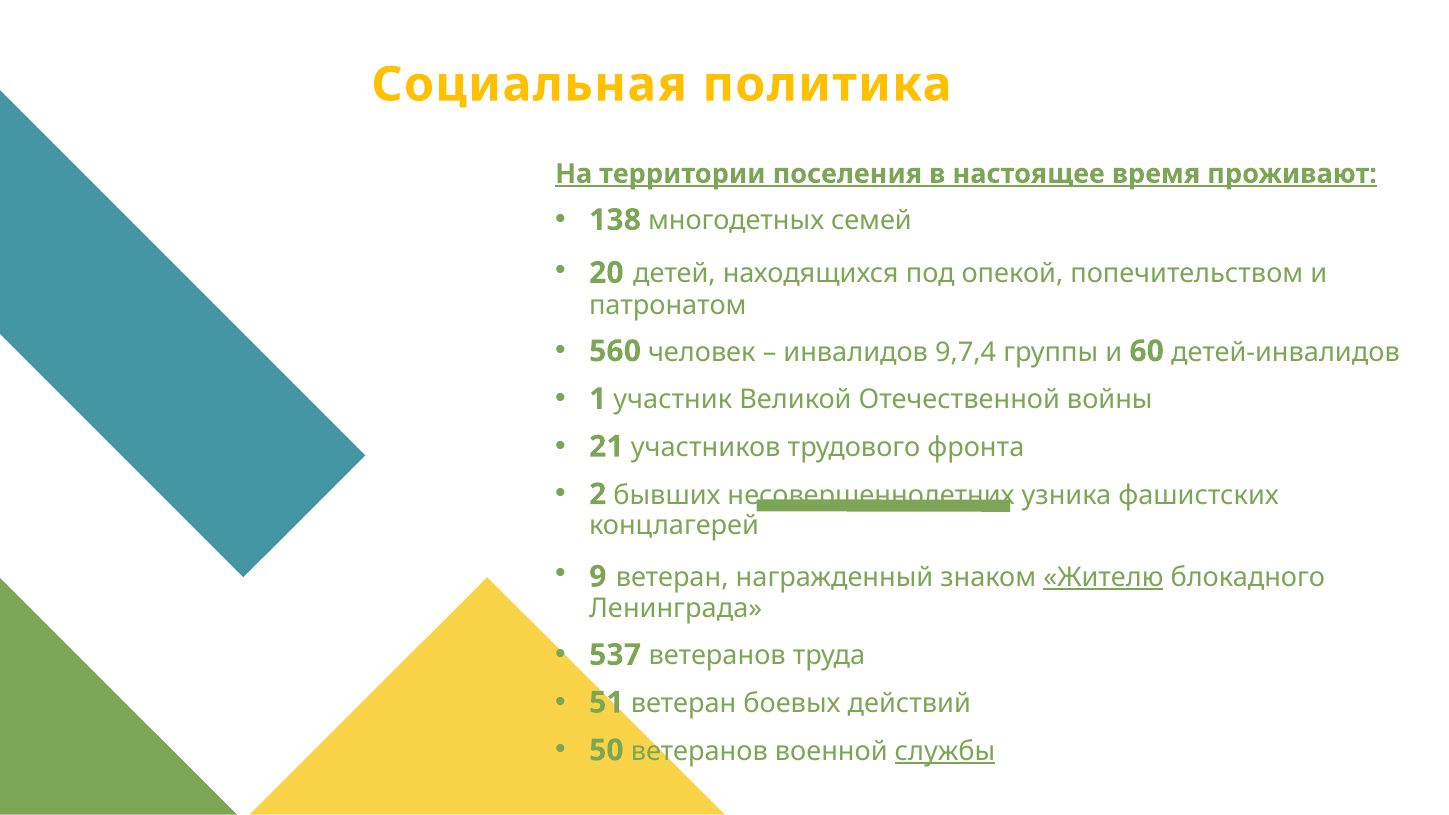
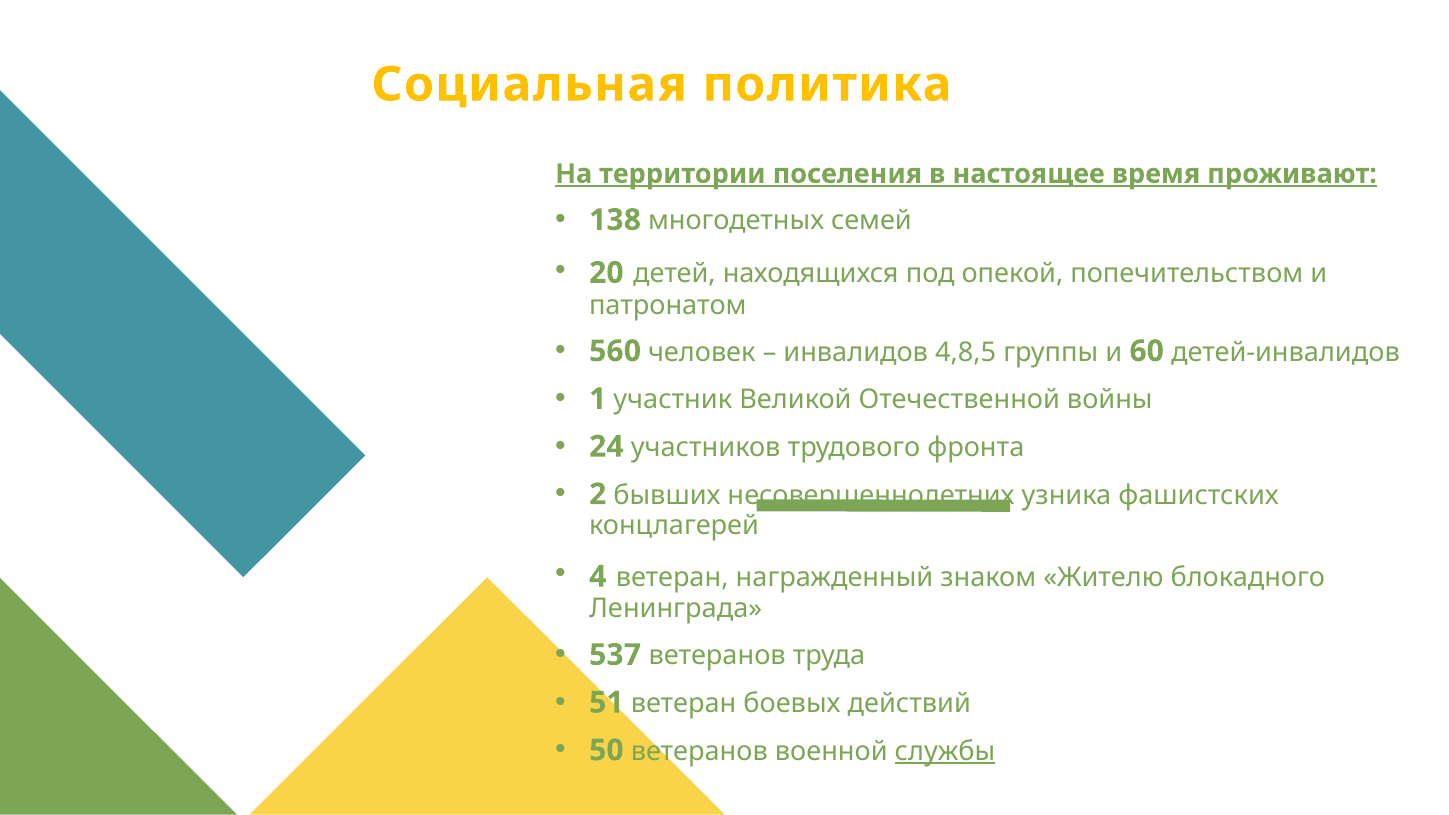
9,7,4: 9,7,4 -> 4,8,5 (966, 352)
21: 21 -> 24 (606, 447)
9: 9 -> 4 (598, 577)
Жителю underline: present -> none (1103, 578)
